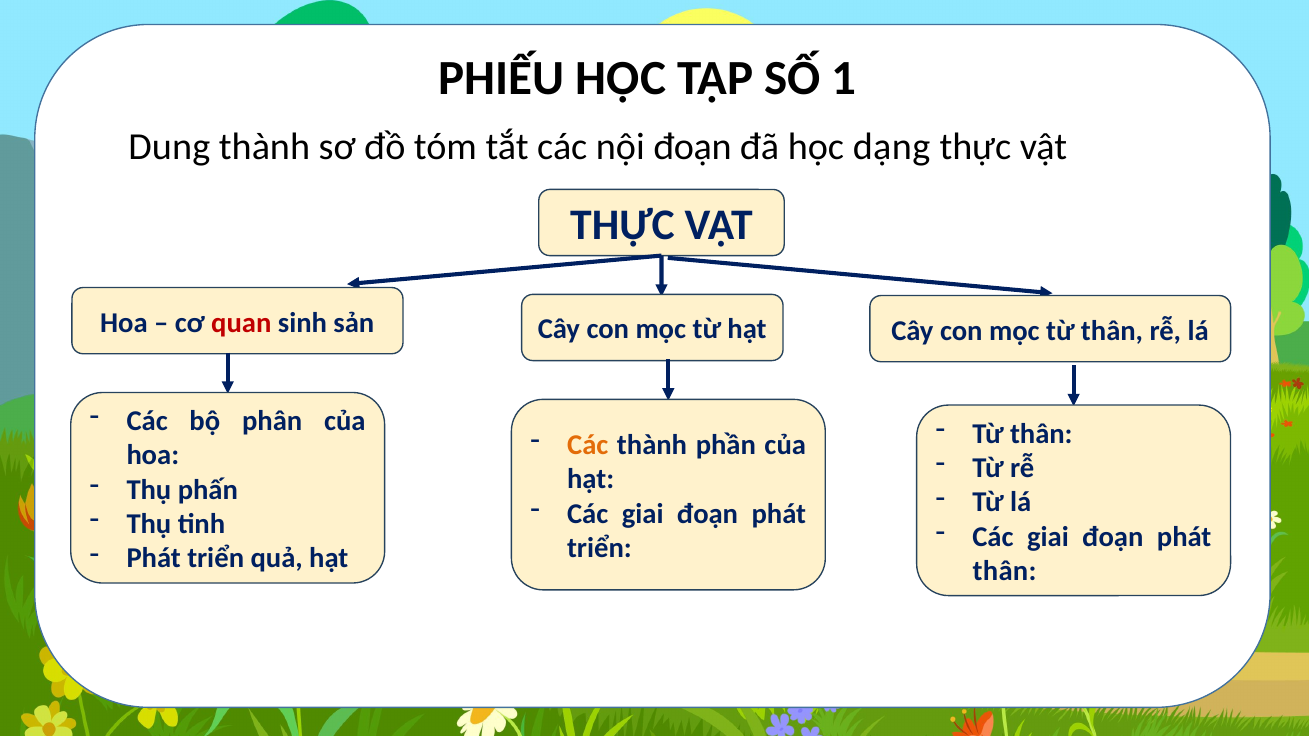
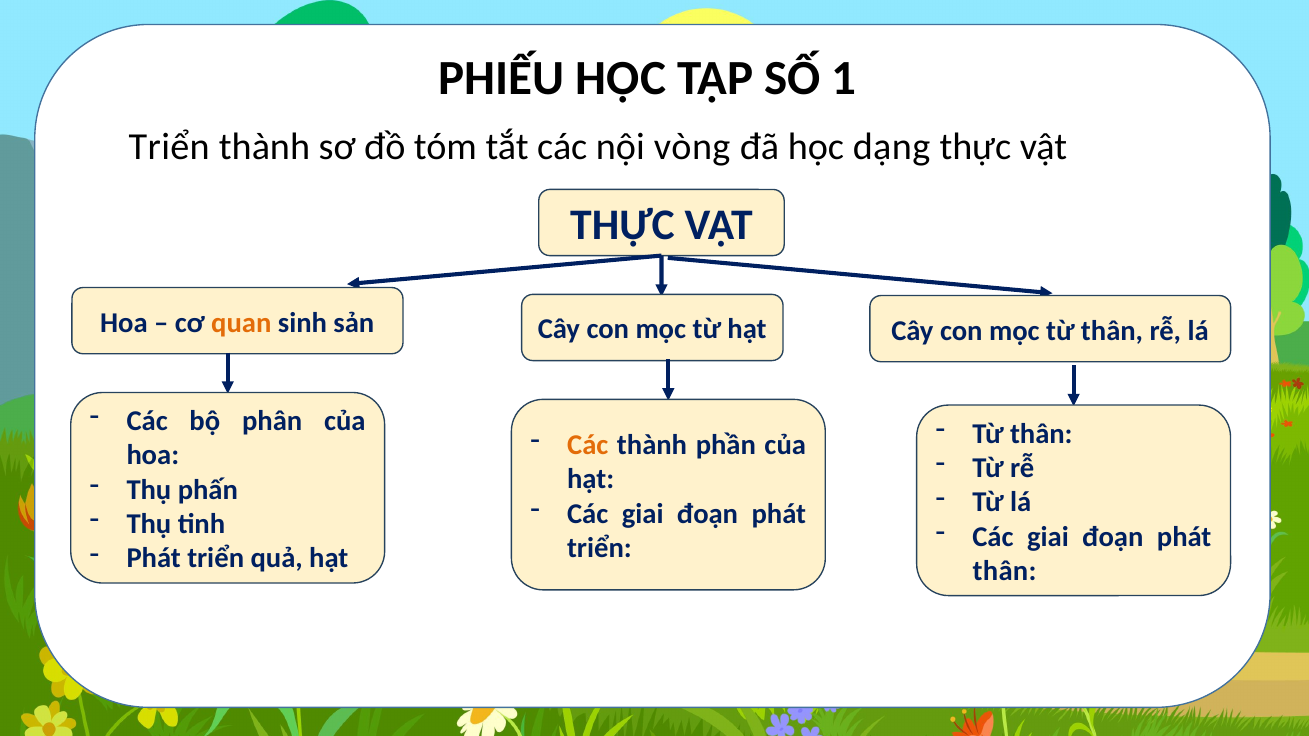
Dung: Dung -> Triển (169, 147)
nội đoạn: đoạn -> vòng (692, 147)
quan colour: red -> orange (241, 323)
